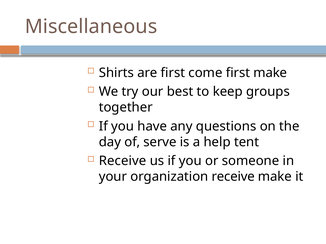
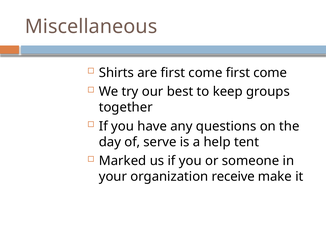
come first make: make -> come (270, 73)
Receive: Receive -> Marked (123, 161)
